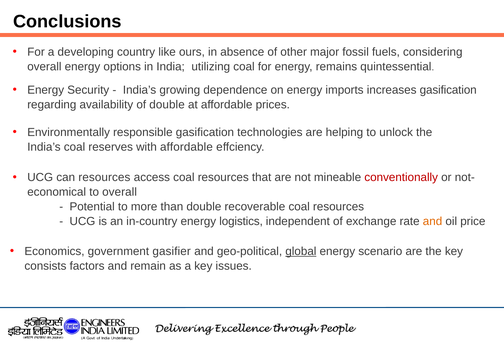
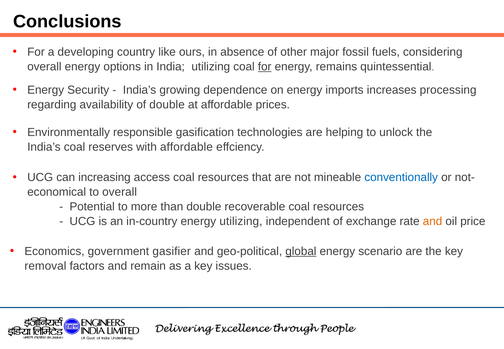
for underline: none -> present (265, 67)
increases gasification: gasification -> processing (448, 90)
can resources: resources -> increasing (104, 177)
conventionally colour: red -> blue (401, 177)
energy logistics: logistics -> utilizing (241, 221)
consists: consists -> removal (45, 266)
